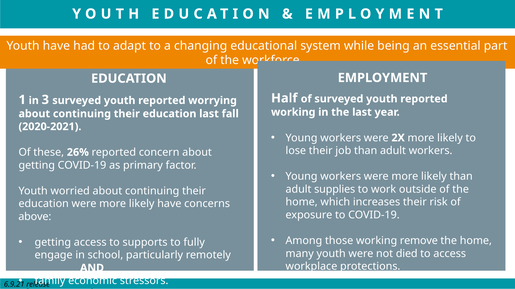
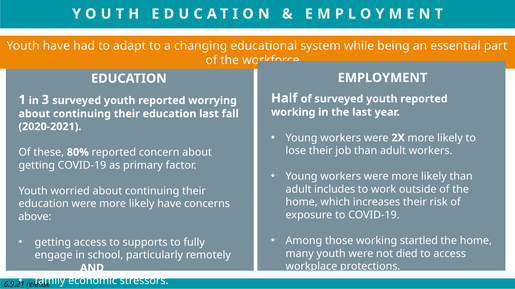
26%: 26% -> 80% (78, 153)
supplies: supplies -> includes (335, 190)
remove: remove -> startled (419, 241)
